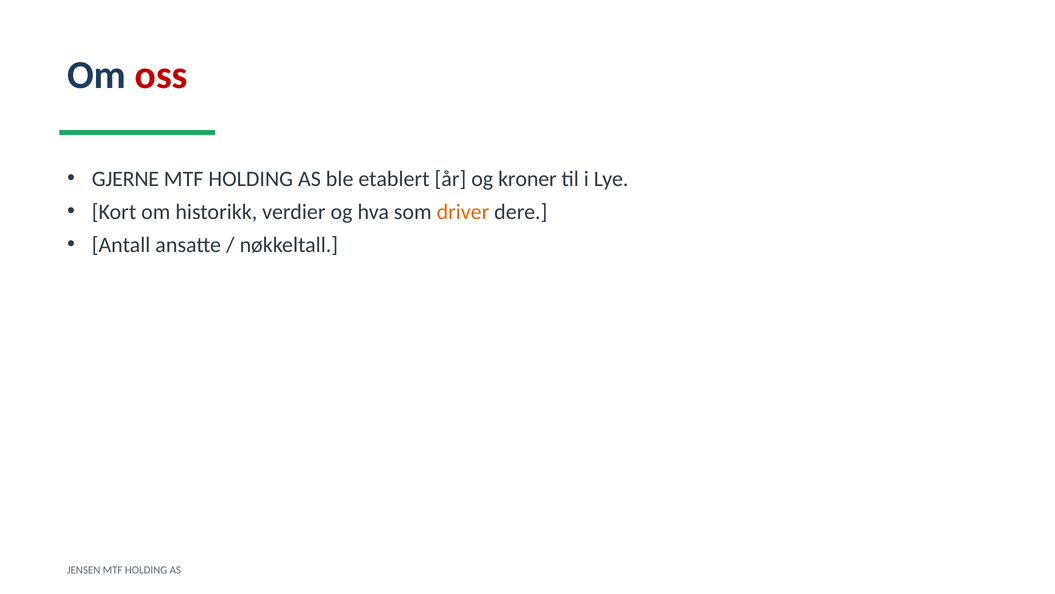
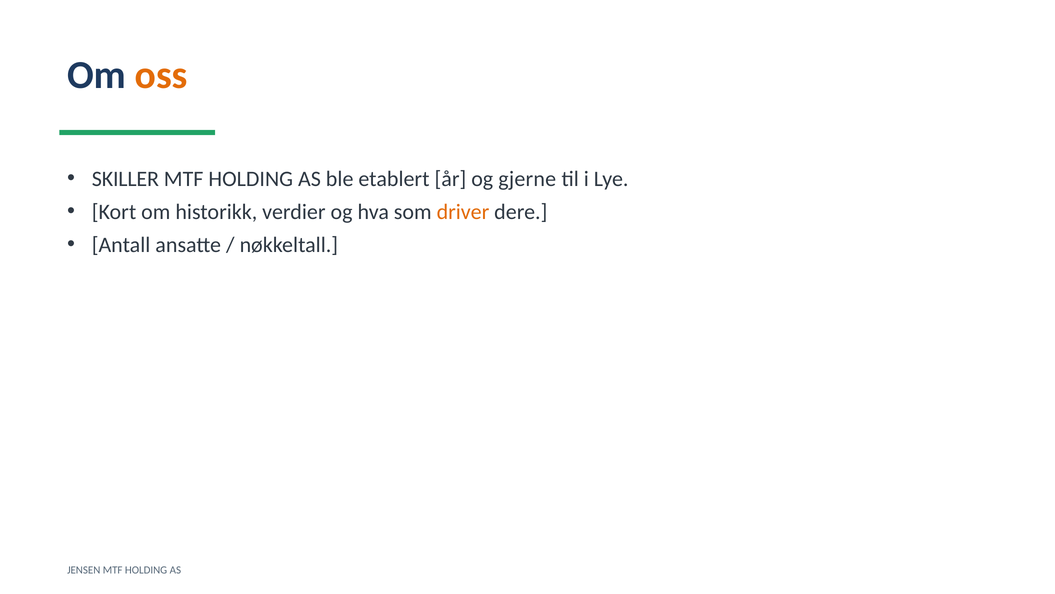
oss colour: red -> orange (161, 75)
GJERNE: GJERNE -> SKILLER (125, 179)
kroner: kroner -> gjerne (527, 179)
